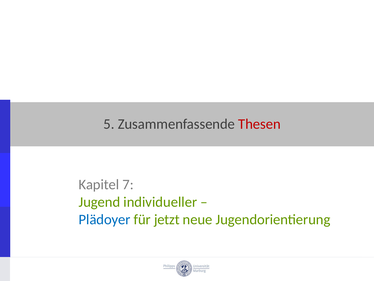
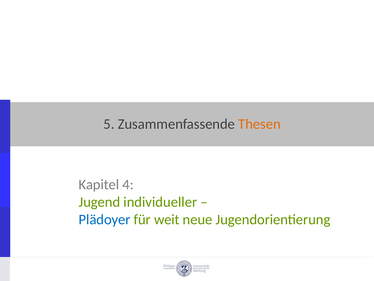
Thesen colour: red -> orange (259, 124)
7: 7 -> 4 (128, 184)
jetzt: jetzt -> weit (167, 219)
